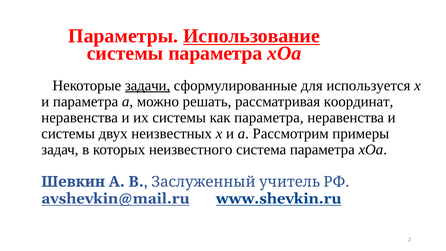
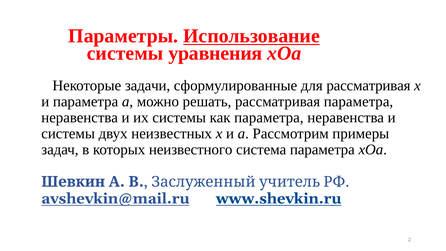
системы параметра: параметра -> уравнения (215, 53)
задачи underline: present -> none (148, 85)
для используется: используется -> рассматривая (368, 85)
рассматривая координат: координат -> параметра (359, 101)
